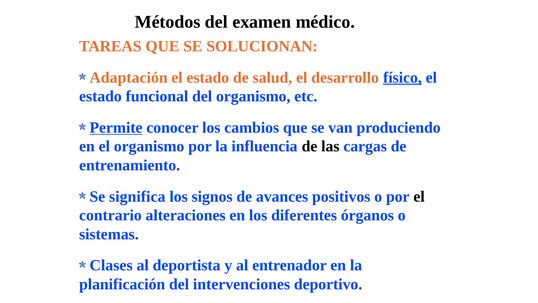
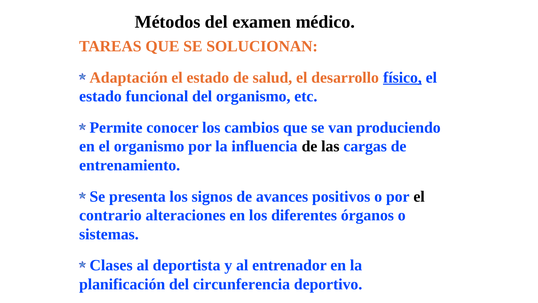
Permite underline: present -> none (116, 127)
significa: significa -> presenta (137, 196)
intervenciones: intervenciones -> circunferencia (242, 284)
